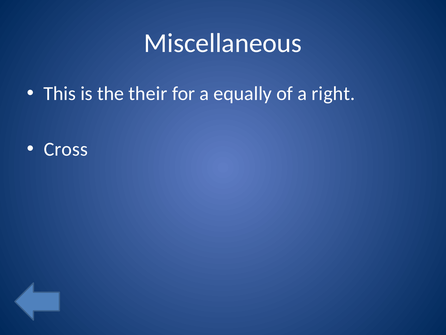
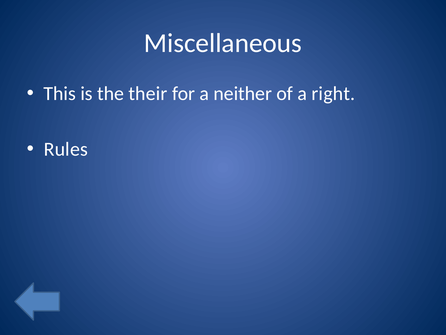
equally: equally -> neither (243, 94)
Cross: Cross -> Rules (66, 149)
